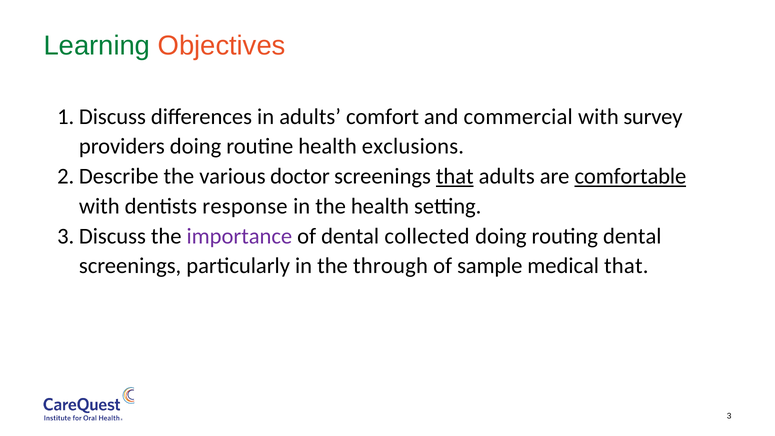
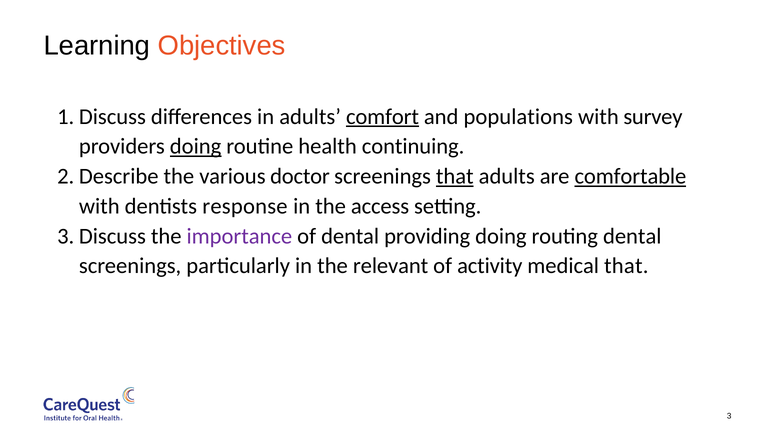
Learning colour: green -> black (97, 46)
comfort underline: none -> present (383, 117)
commercial: commercial -> populations (518, 117)
doing underline: none -> present (196, 147)
exclusions: exclusions -> continuing (413, 147)
the health: health -> access (380, 206)
collected: collected -> providing (427, 236)
through: through -> relevant (391, 266)
sample: sample -> activity (490, 266)
